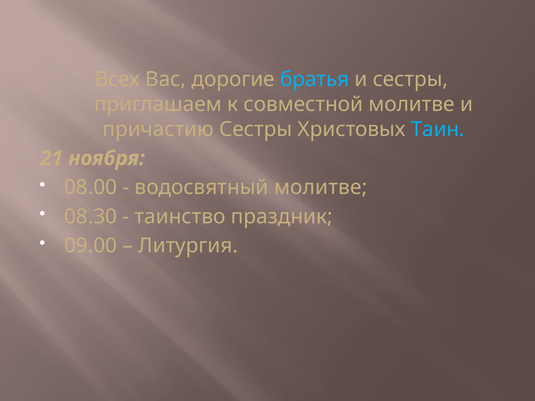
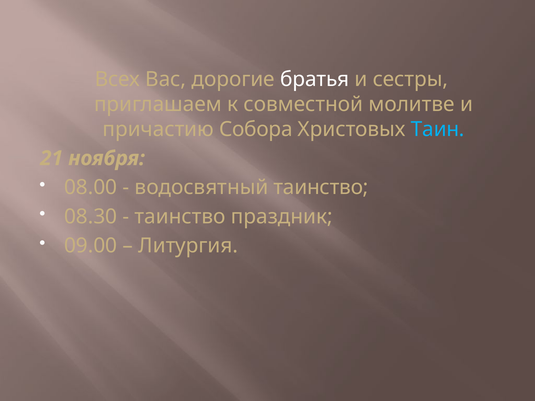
братья colour: light blue -> white (315, 79)
причастию Сестры: Сестры -> Собора (256, 129)
водосвятный молитве: молитве -> таинство (321, 188)
